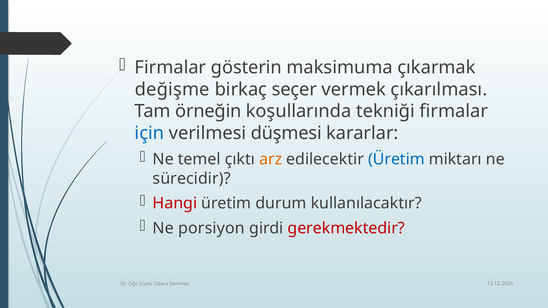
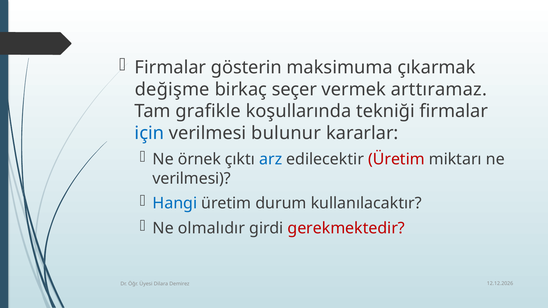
çıkarılması: çıkarılması -> arttıramaz (439, 89)
örneğin: örneğin -> grafikle (208, 111)
düşmesi: düşmesi -> bulunur (286, 133)
temel: temel -> örnek (199, 159)
arz colour: orange -> blue (271, 159)
Üretim colour: blue -> red (396, 159)
sürecidir: sürecidir -> verilmesi (192, 179)
Hangi colour: red -> blue (175, 203)
porsiyon: porsiyon -> olmalıdır (212, 228)
